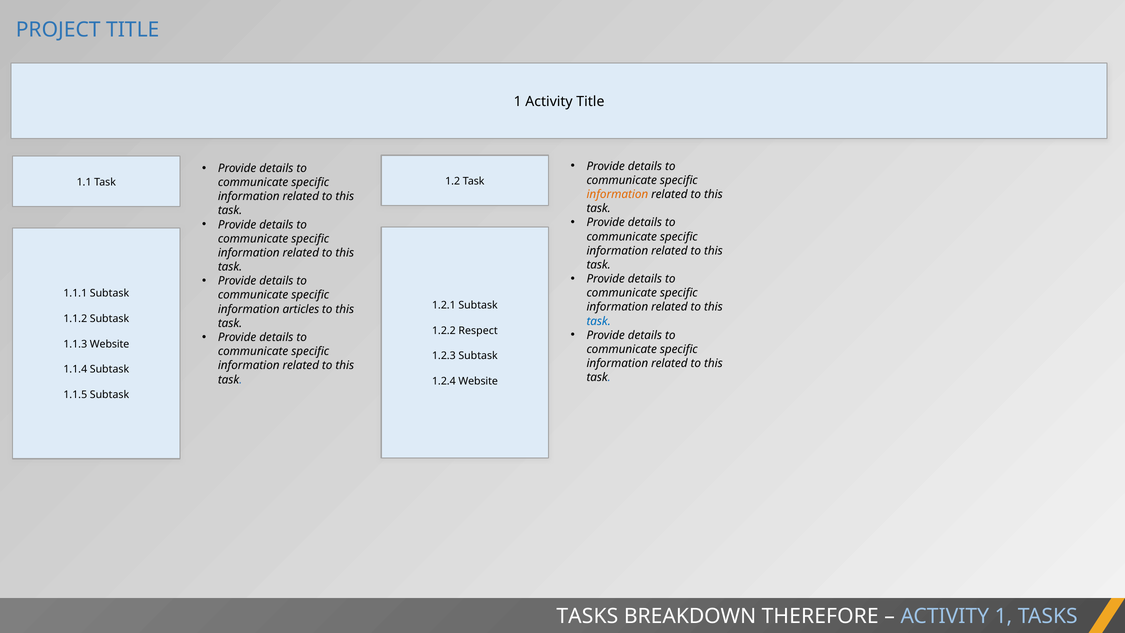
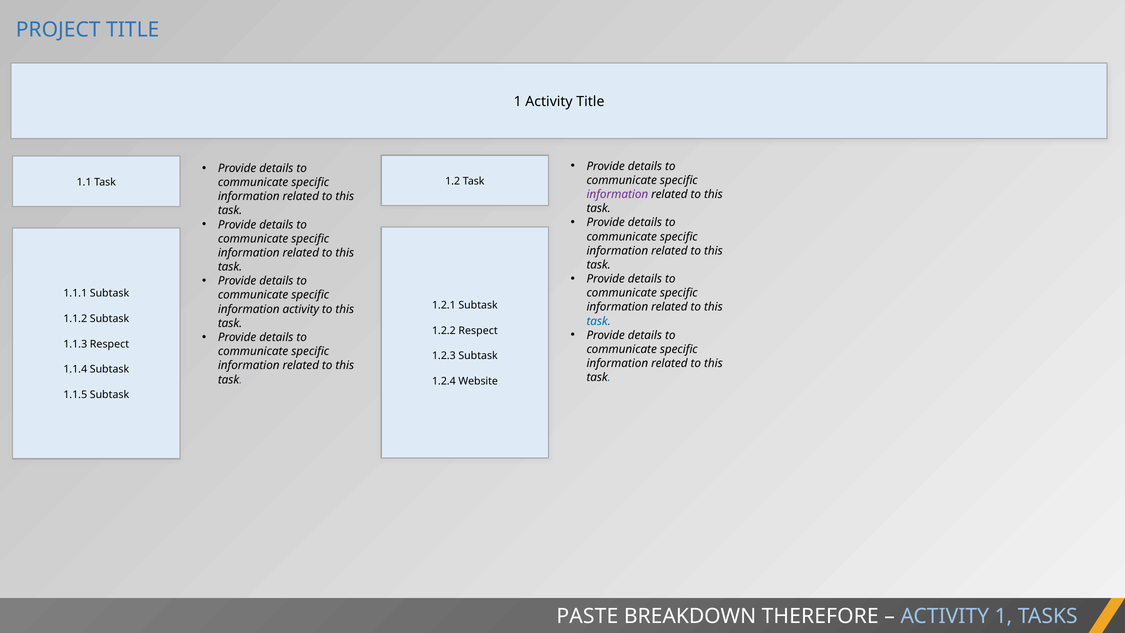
information colour: orange -> purple (617, 194)
information articles: articles -> activity (301, 309)
1.1.3 Website: Website -> Respect (109, 344)
TASKS: TASKS -> PASTE (587, 616)
